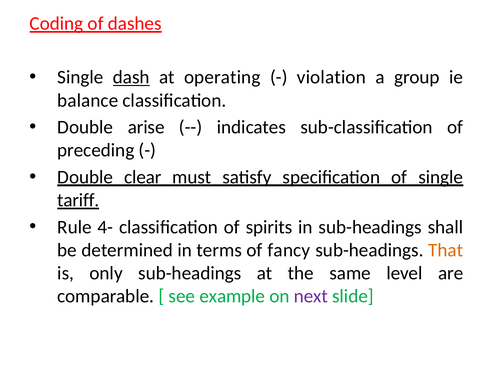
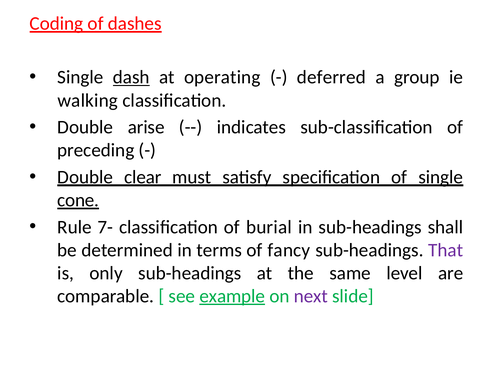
violation: violation -> deferred (331, 77)
balance: balance -> walking (88, 100)
tariff: tariff -> cone (78, 200)
4-: 4- -> 7- (105, 227)
spirits: spirits -> burial (269, 227)
That colour: orange -> purple (446, 250)
example underline: none -> present (232, 296)
